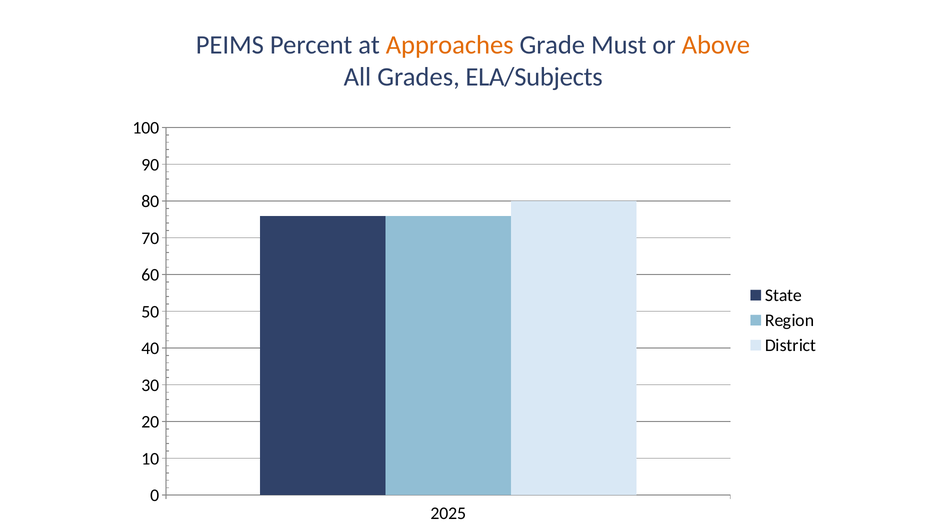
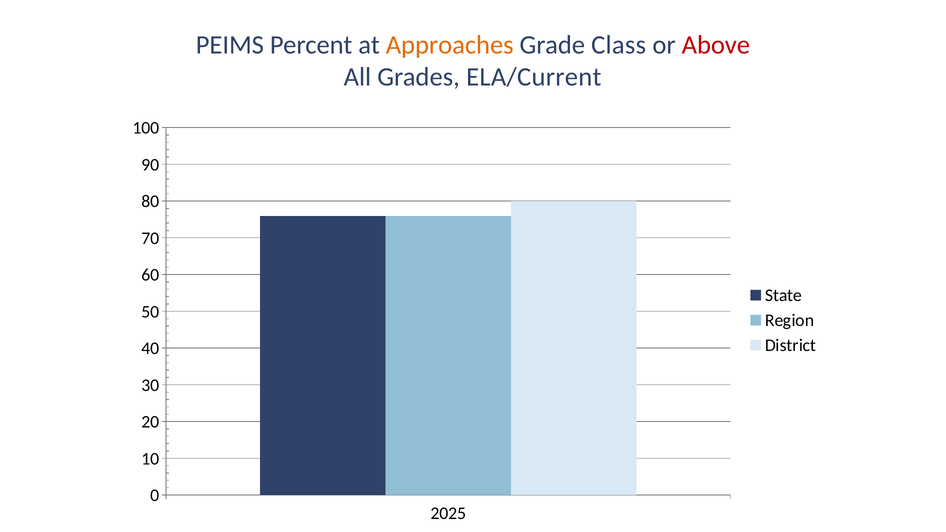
Must: Must -> Class (619, 45)
Above colour: orange -> red (716, 45)
ELA/Subjects: ELA/Subjects -> ELA/Current (534, 77)
